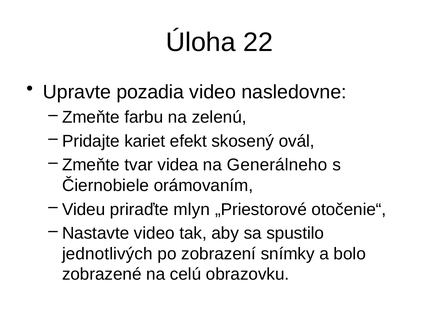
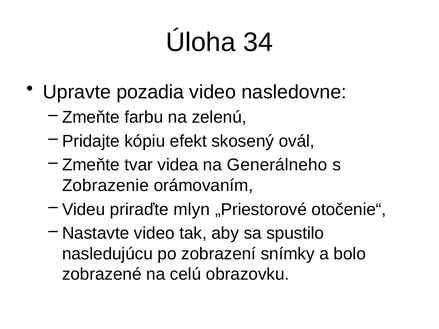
22: 22 -> 34 (258, 42)
kariet: kariet -> kópiu (145, 141)
Čiernobiele: Čiernobiele -> Zobrazenie (105, 186)
jednotlivých: jednotlivých -> nasledujúcu (107, 254)
